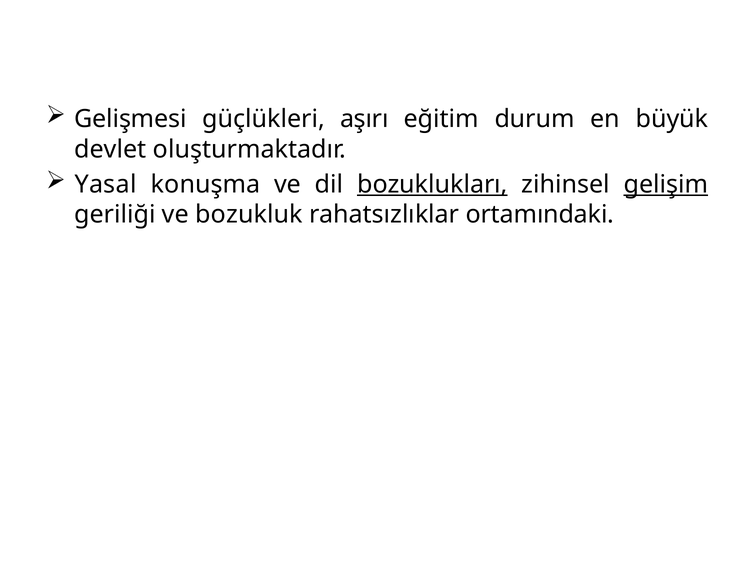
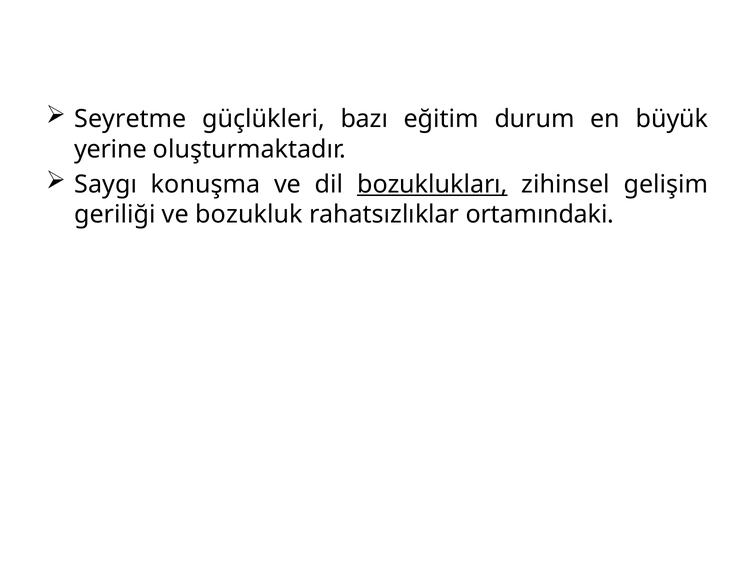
Gelişmesi: Gelişmesi -> Seyretme (130, 119)
aşırı: aşırı -> bazı (364, 119)
devlet: devlet -> yerine (111, 149)
Yasal: Yasal -> Saygı (106, 184)
gelişim underline: present -> none (666, 184)
